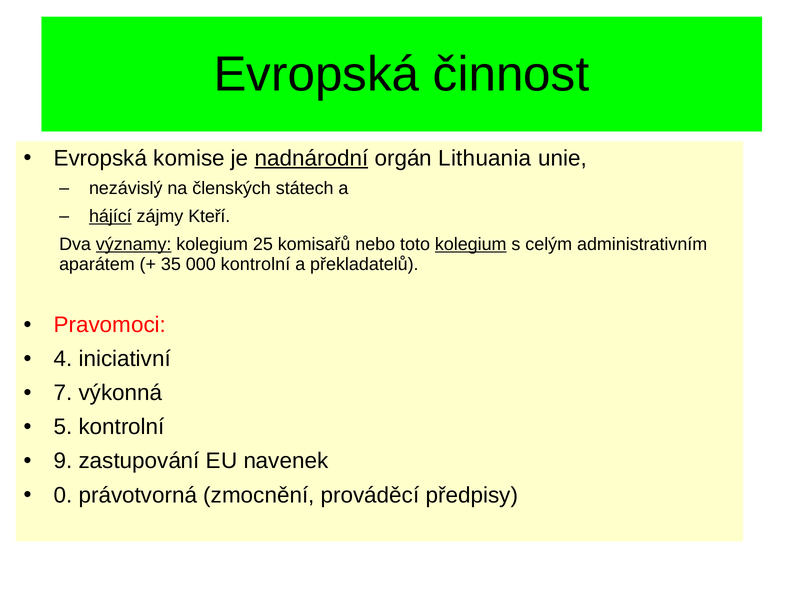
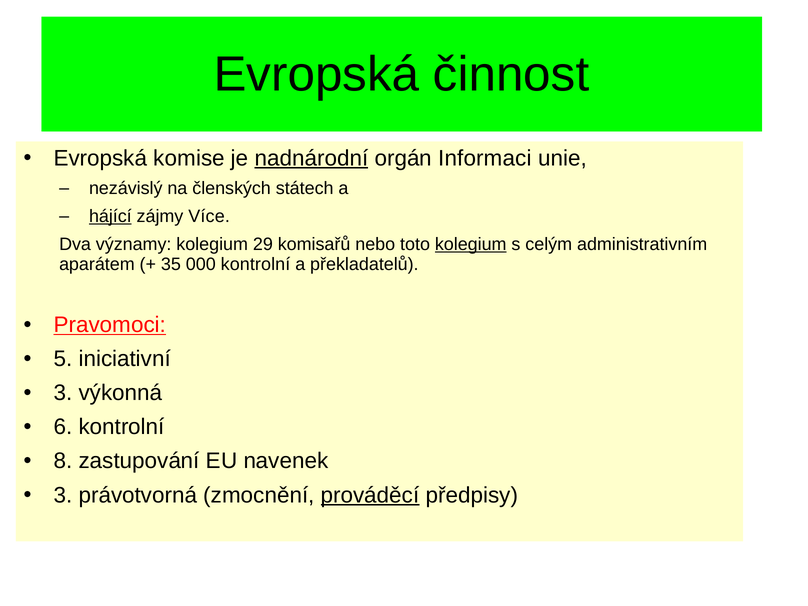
Lithuania: Lithuania -> Informaci (485, 158)
Kteří: Kteří -> Více (209, 216)
významy underline: present -> none (134, 244)
25: 25 -> 29 (263, 244)
Pravomoci underline: none -> present (110, 325)
4: 4 -> 5 (63, 359)
7: 7 -> 3 (63, 393)
5: 5 -> 6 (63, 427)
9: 9 -> 8 (63, 461)
0: 0 -> 3 (63, 495)
prováděcí underline: none -> present (370, 495)
